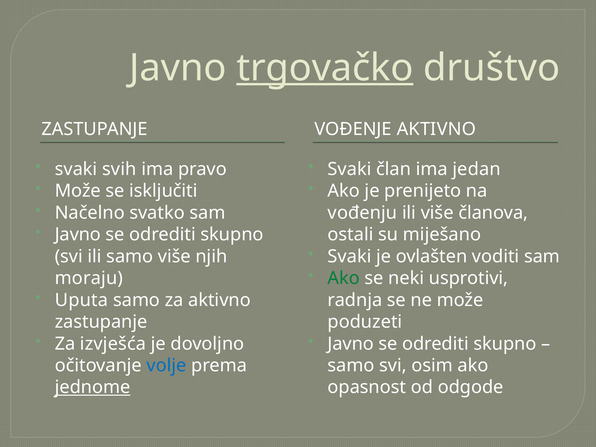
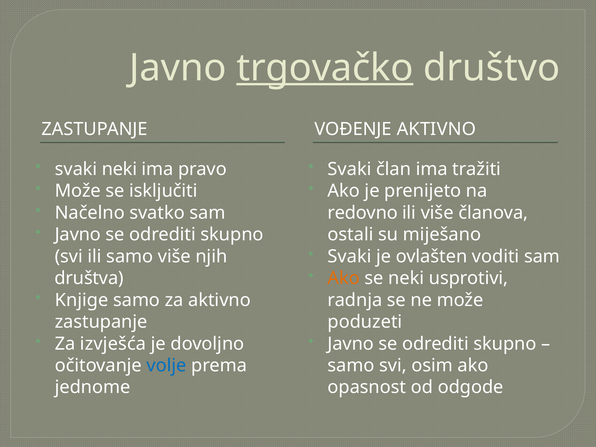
svaki svih: svih -> neki (119, 169)
jedan: jedan -> tražiti (477, 169)
vođenju: vođenju -> redovno (363, 213)
Ako colour: green -> orange (344, 278)
moraju: moraju -> društva (89, 278)
Uputa: Uputa -> Knjige (82, 300)
jednome underline: present -> none (93, 387)
